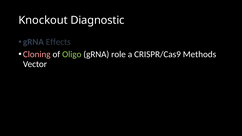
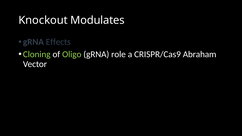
Diagnostic: Diagnostic -> Modulates (97, 20)
Cloning colour: pink -> light green (37, 54)
Methods: Methods -> Abraham (200, 54)
